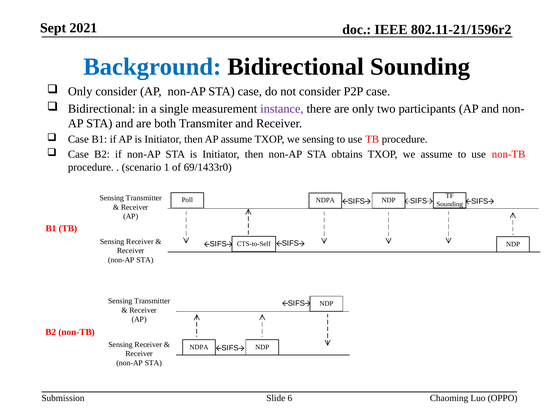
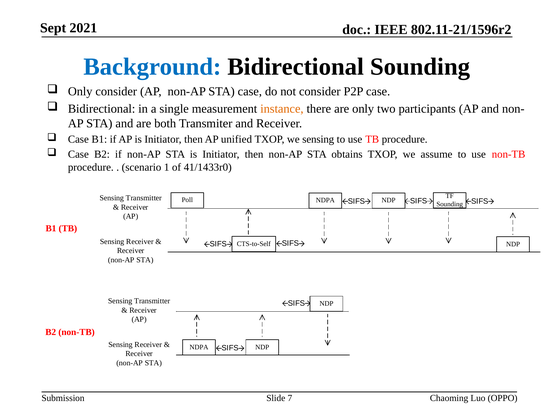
instance colour: purple -> orange (282, 109)
AP assume: assume -> unified (236, 140)
69/1433r0: 69/1433r0 -> 41/1433r0 (208, 168)
6: 6 -> 7 (290, 398)
